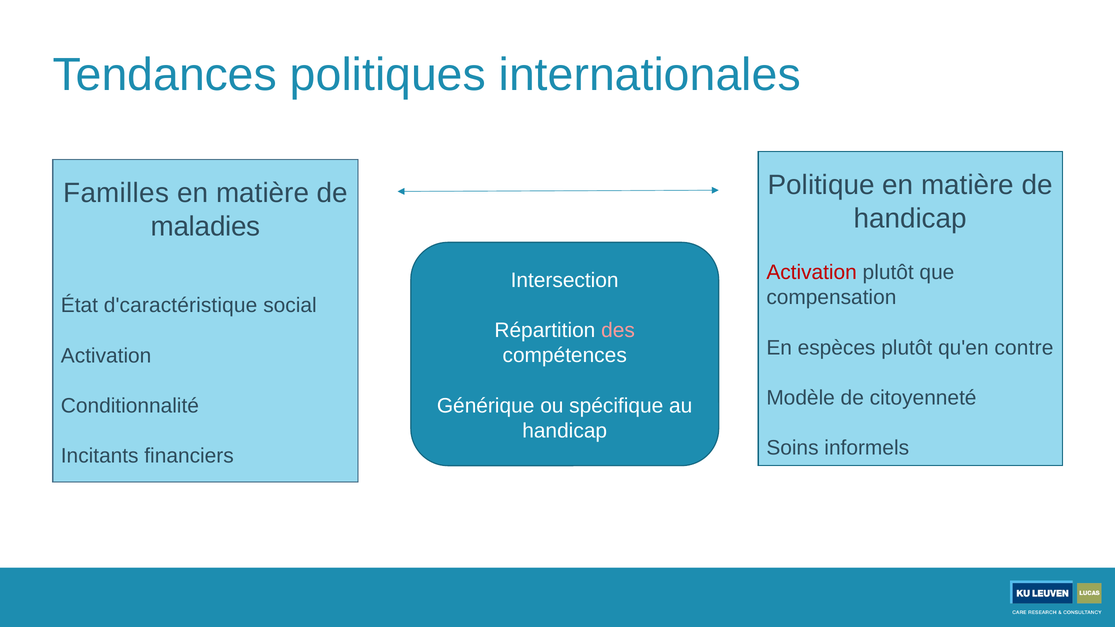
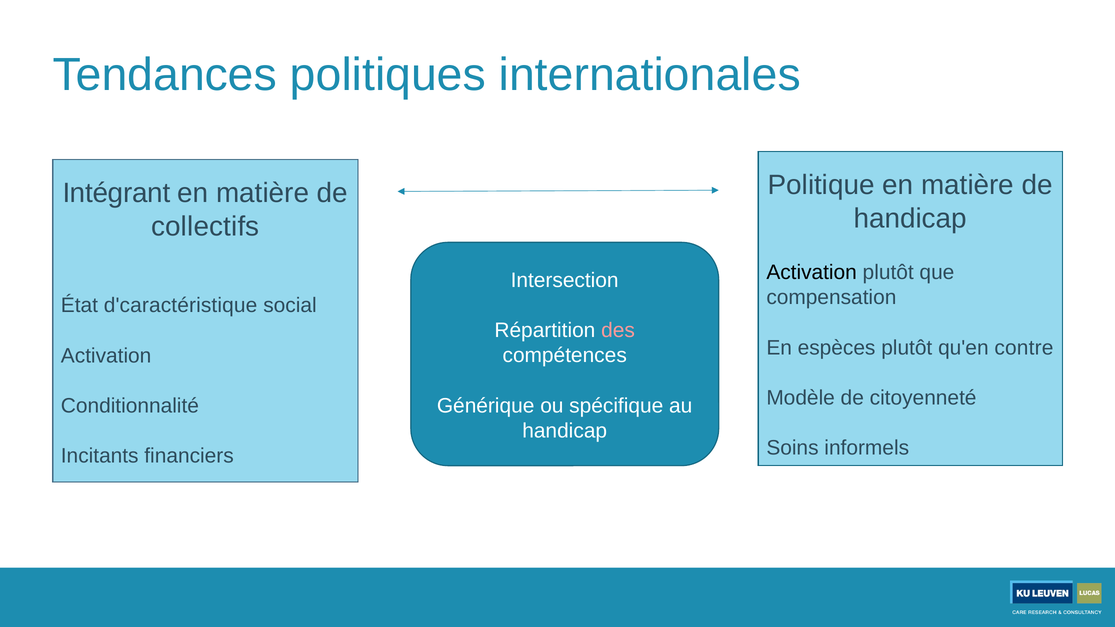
Familles: Familles -> Intégrant (116, 193)
maladies: maladies -> collectifs (205, 227)
Activation colour: red -> black (812, 272)
